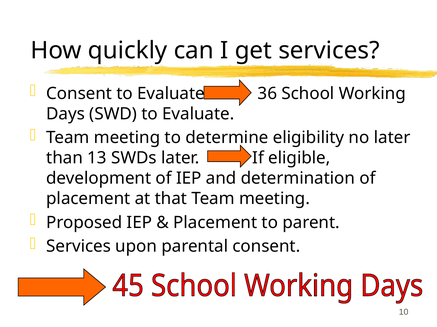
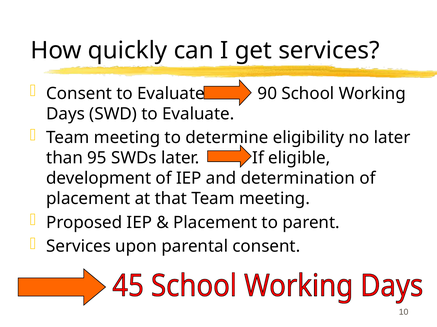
36: 36 -> 90 (267, 94)
13: 13 -> 95 (97, 158)
